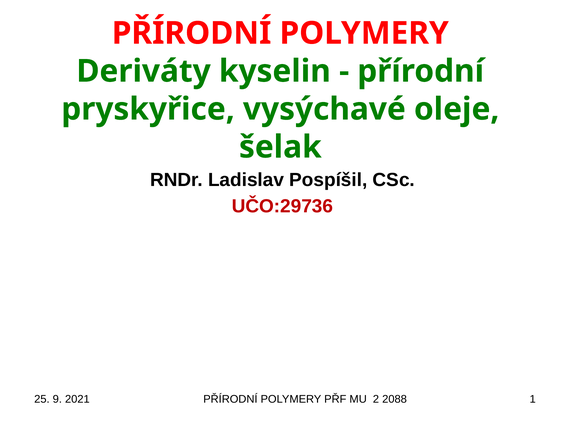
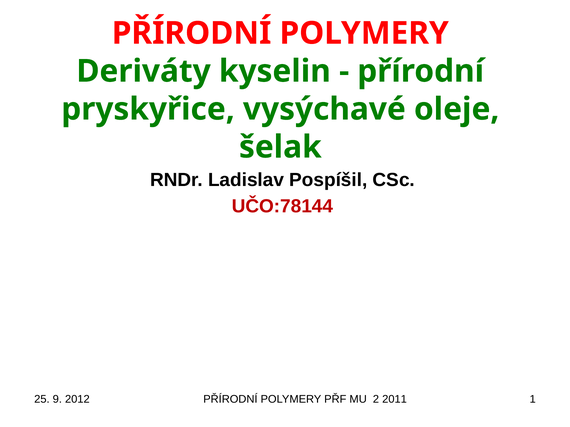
UČO:29736: UČO:29736 -> UČO:78144 (282, 207)
2021: 2021 -> 2012 (77, 400)
2088: 2088 -> 2011 (395, 400)
